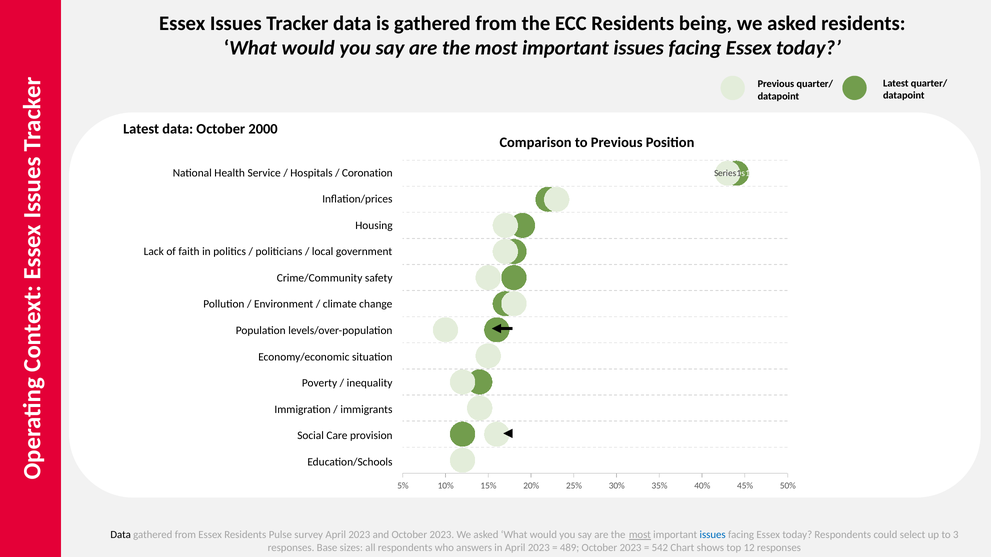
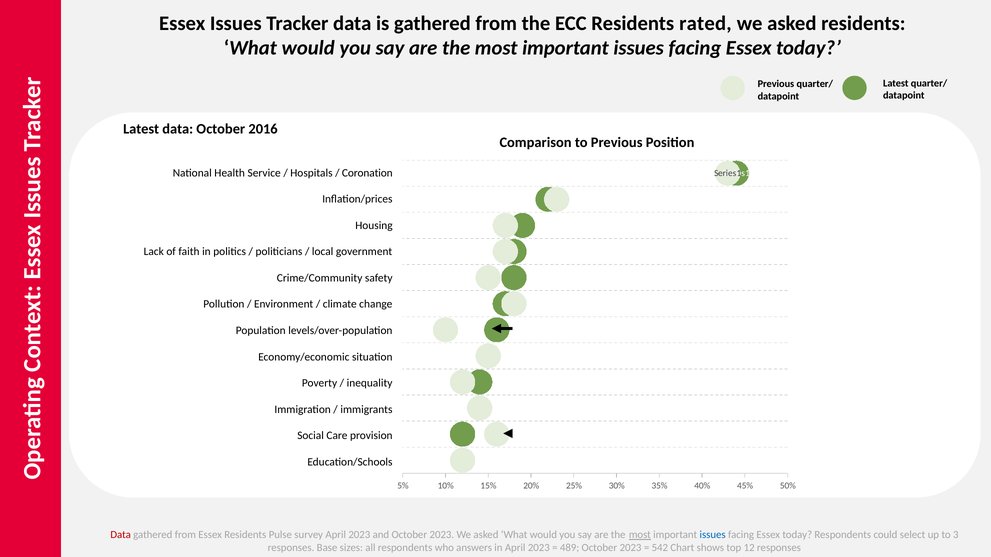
being: being -> rated (705, 23)
2000: 2000 -> 2016 (263, 129)
Data colour: black -> red (121, 535)
